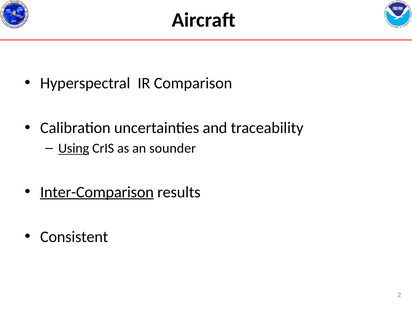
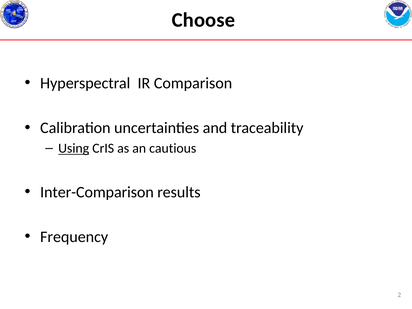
Aircraft: Aircraft -> Choose (204, 20)
sounder: sounder -> cautious (173, 148)
Inter-Comparison underline: present -> none (97, 192)
Consistent: Consistent -> Frequency (74, 237)
